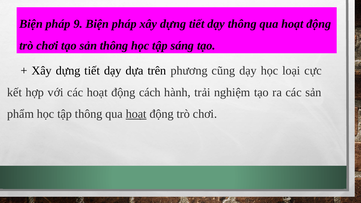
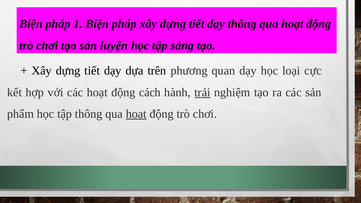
9: 9 -> 1 (78, 24)
sản thông: thông -> luyện (114, 46)
cũng: cũng -> quan (223, 71)
trải underline: none -> present (202, 92)
